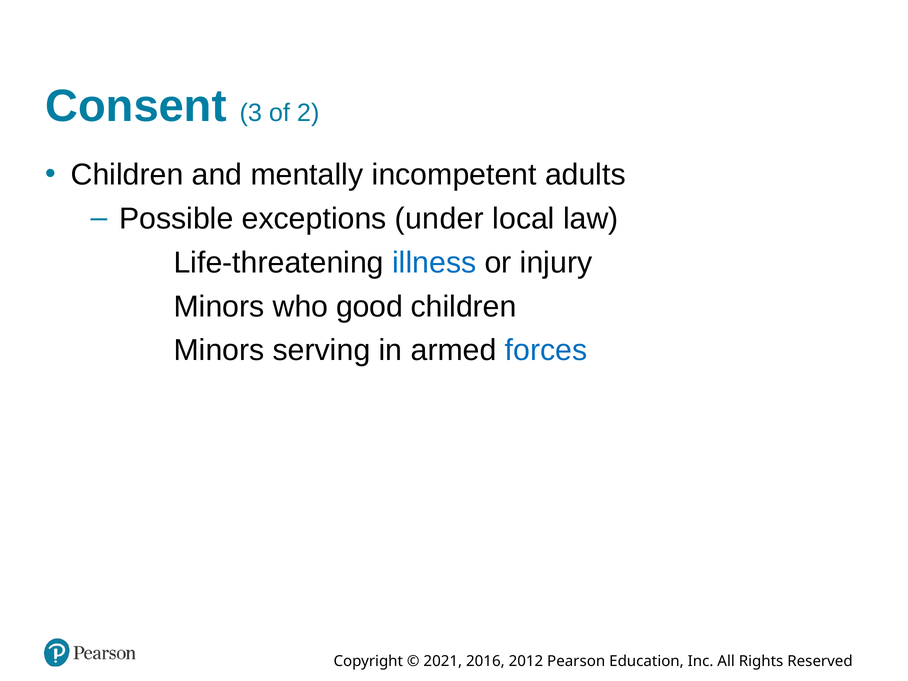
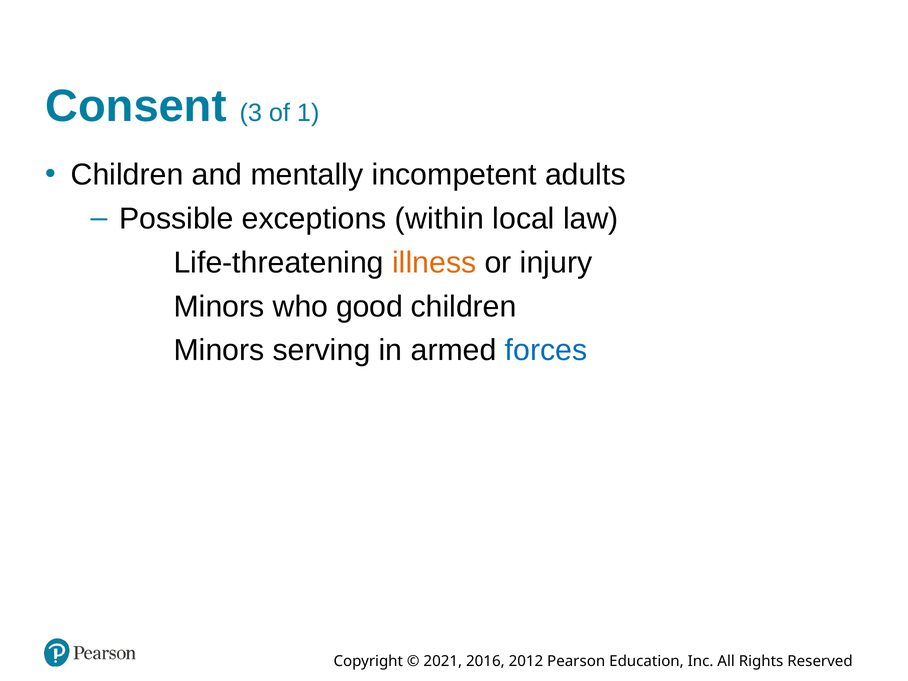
2: 2 -> 1 (308, 113)
under: under -> within (439, 219)
illness colour: blue -> orange (434, 263)
